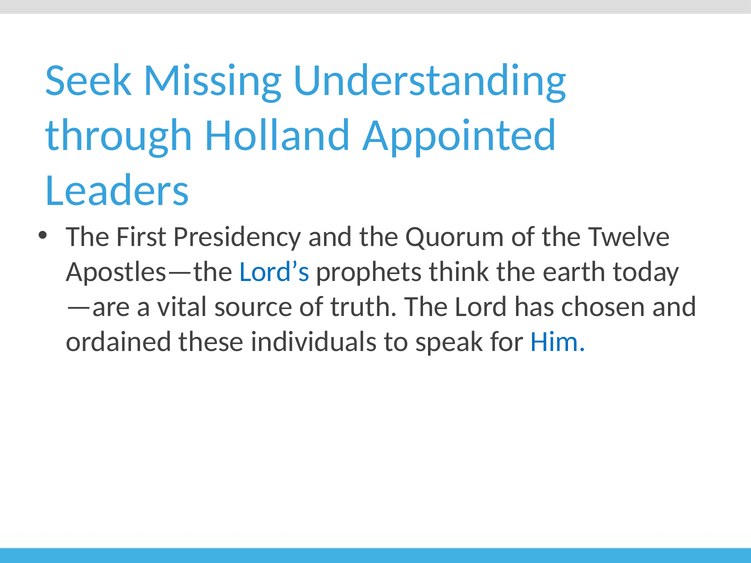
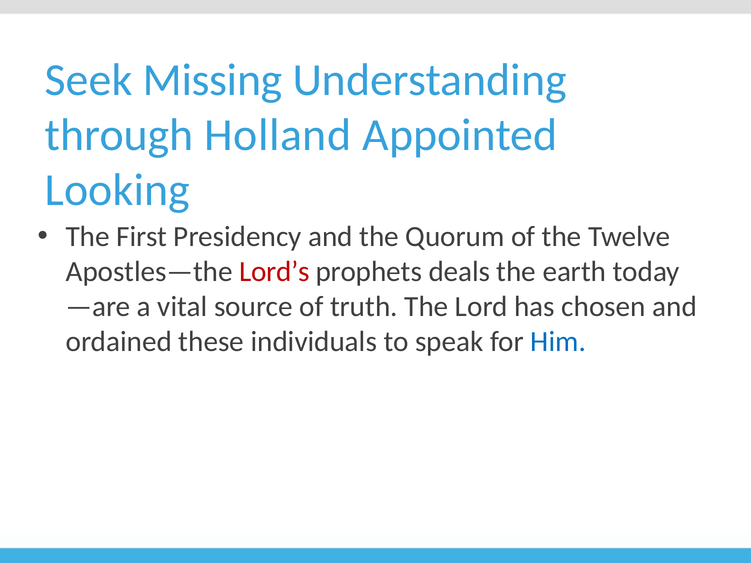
Leaders: Leaders -> Looking (117, 190)
Lord’s colour: blue -> red (274, 272)
think: think -> deals (459, 272)
